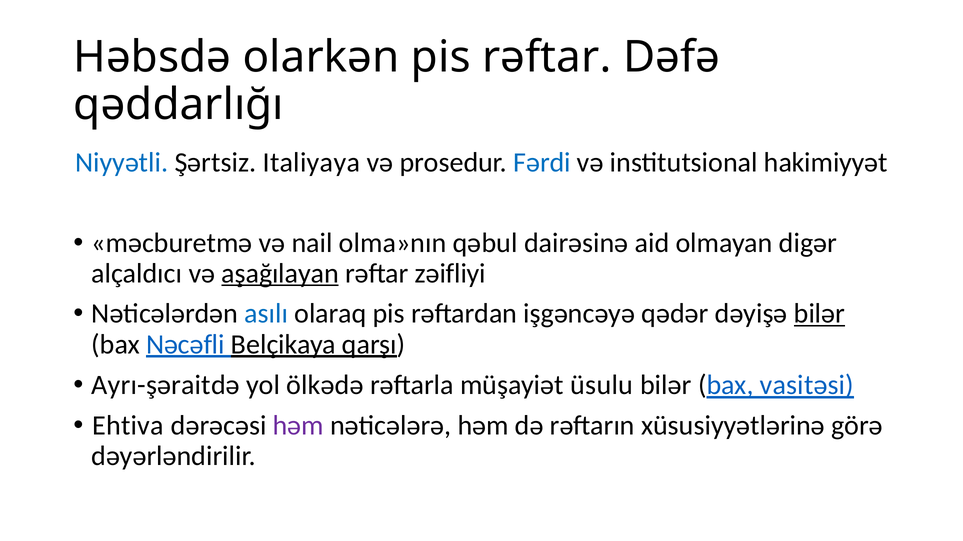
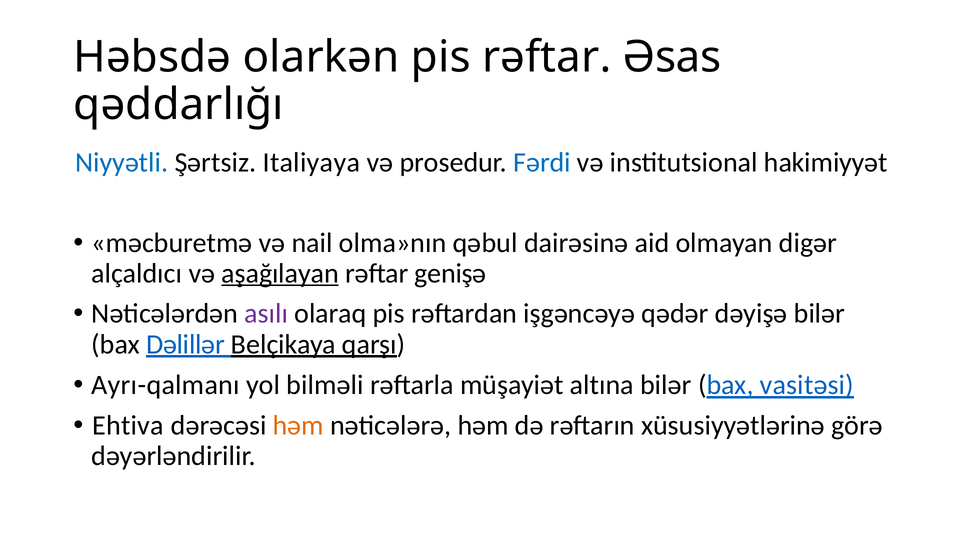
Dəfə: Dəfə -> Əsas (672, 57)
zəifliyi: zəifliyi -> genişə (450, 274)
asılı colour: blue -> purple (266, 314)
bilər underline: present -> none (819, 314)
Nəcəfli: Nəcəfli -> Dəlillər (185, 345)
Ayrı-şəraitdə: Ayrı-şəraitdə -> Ayrı-qalmanı (166, 386)
ölkədə: ölkədə -> bilməli (325, 386)
üsulu: üsulu -> altına (602, 386)
həm colour: purple -> orange (298, 426)
